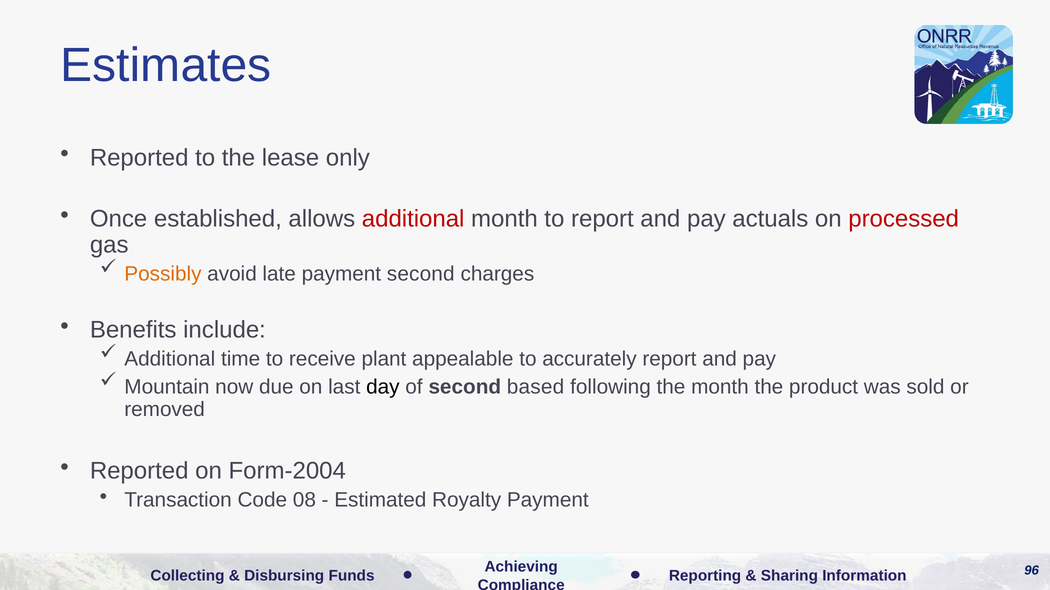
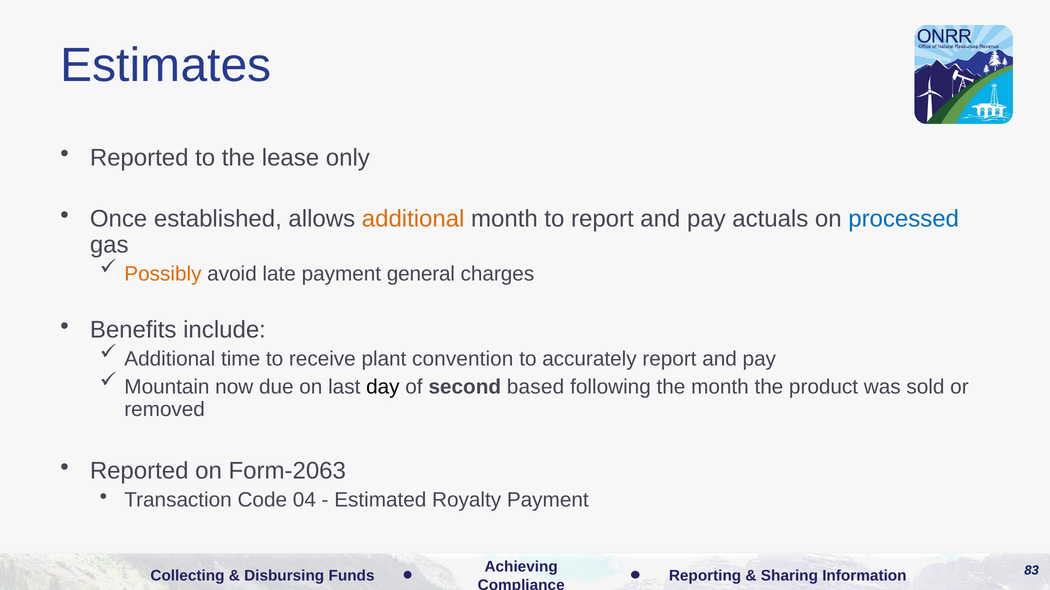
additional colour: red -> orange (413, 219)
processed colour: red -> blue (904, 219)
payment second: second -> general (421, 274)
appealable: appealable -> convention (463, 359)
Form-2004: Form-2004 -> Form-2063 (287, 471)
08: 08 -> 04 (304, 501)
96: 96 -> 83 (1032, 571)
